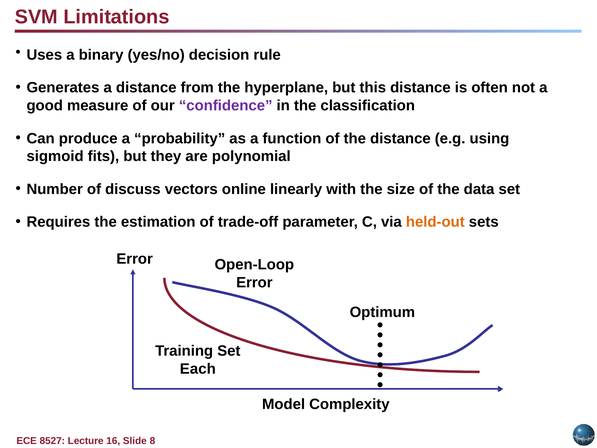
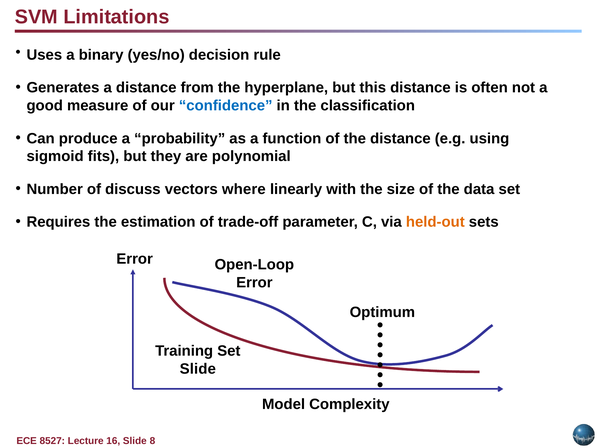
confidence colour: purple -> blue (226, 105)
online: online -> where (244, 189)
Each: Each -> Slide (198, 369)
